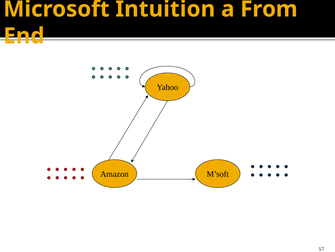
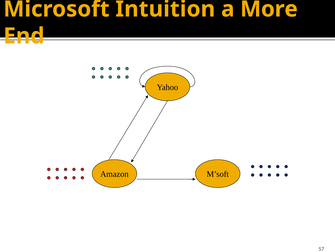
From: From -> More (269, 9)
